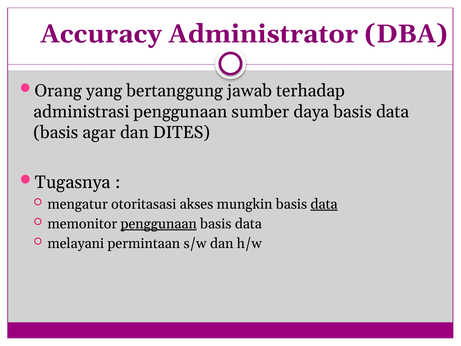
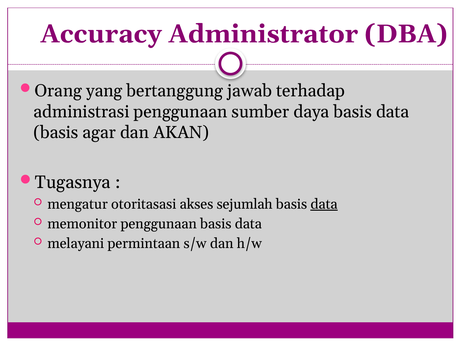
DITES: DITES -> AKAN (181, 132)
mungkin: mungkin -> sejumlah (245, 204)
penggunaan underline: present -> none (159, 224)
